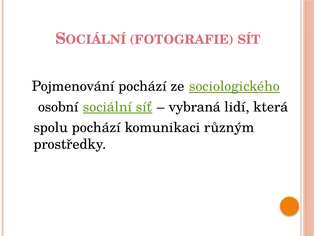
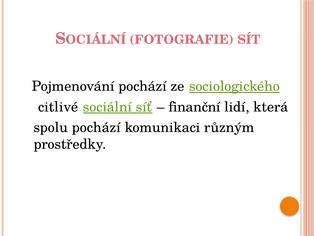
osobní: osobní -> citlivé (58, 107)
vybraná: vybraná -> finanční (195, 107)
